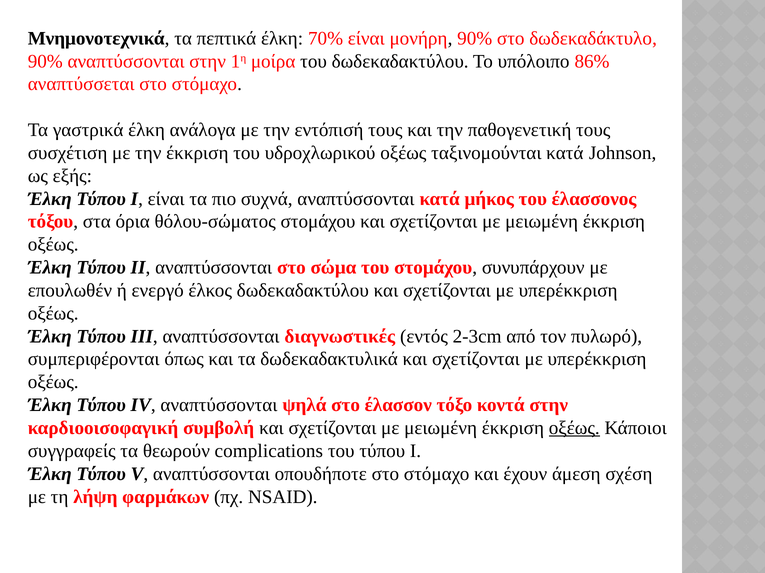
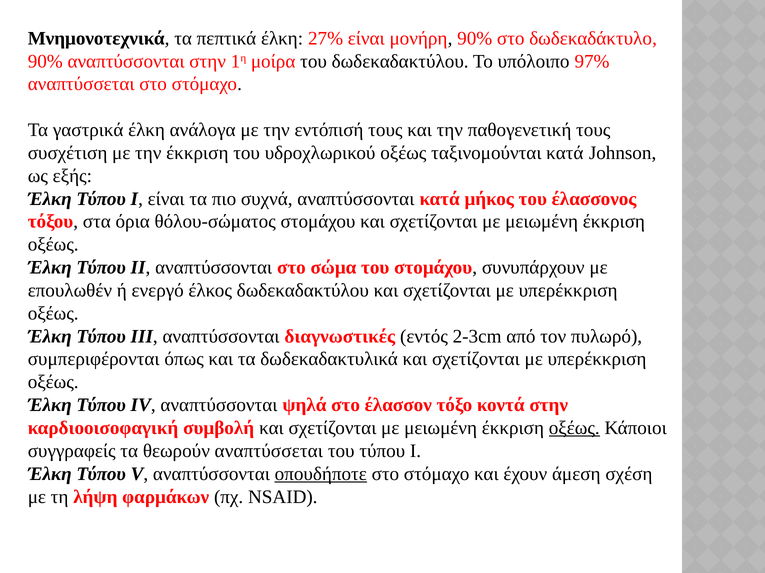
70%: 70% -> 27% (326, 38)
86%: 86% -> 97% (592, 61)
θεωρούν complications: complications -> αναπτύσσεται (269, 451)
οπουδήποτε underline: none -> present (321, 474)
